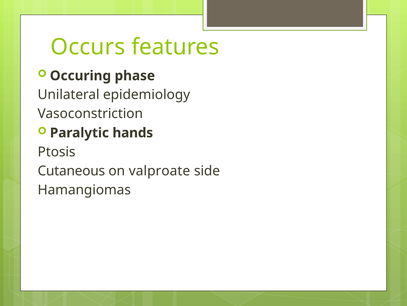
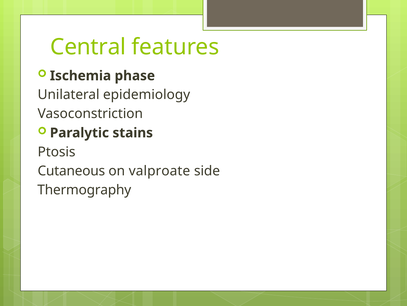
Occurs: Occurs -> Central (88, 47)
Occuring: Occuring -> Ischemia (80, 76)
hands: hands -> stains (133, 133)
Hamangiomas: Hamangiomas -> Thermography (84, 190)
